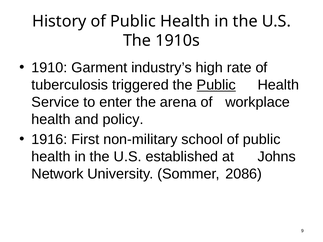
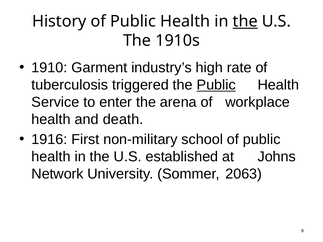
the underline: none -> present (245, 21)
policy: policy -> death (123, 119)
2086: 2086 -> 2063 (244, 174)
